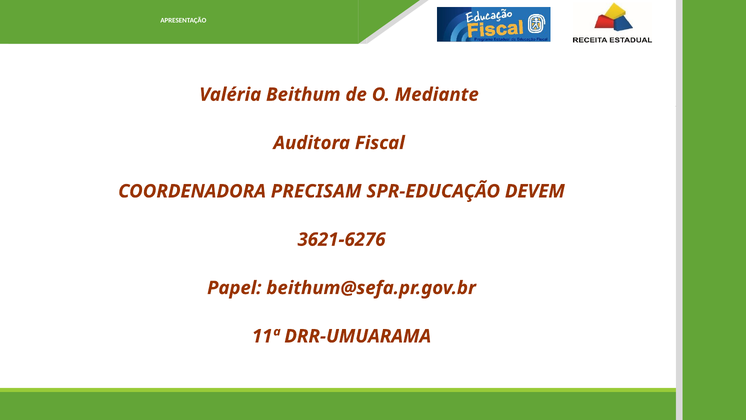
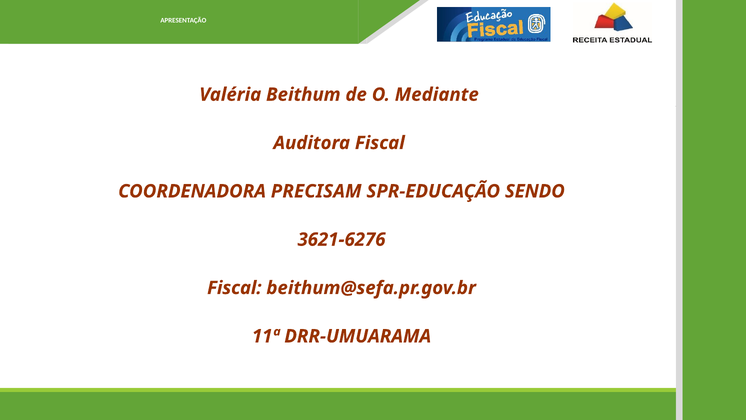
DEVEM: DEVEM -> SENDO (535, 191)
Papel: Papel -> Fiscal (234, 288)
